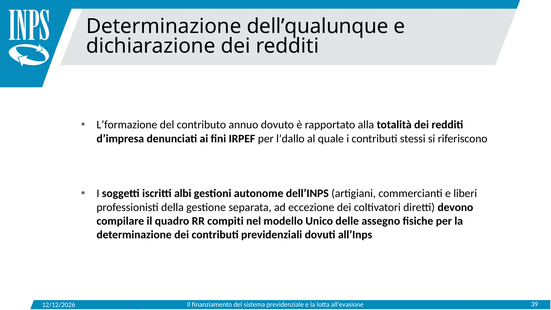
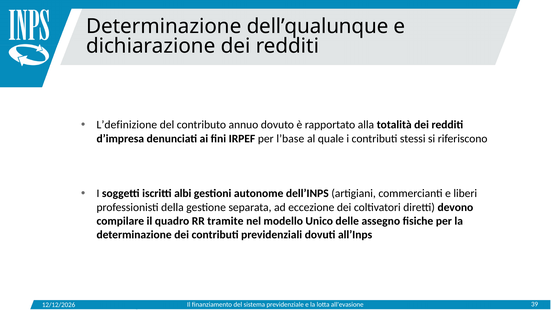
L’formazione: L’formazione -> L’definizione (127, 125)
l’dallo: l’dallo -> l’base (290, 139)
compiti: compiti -> tramite (225, 221)
